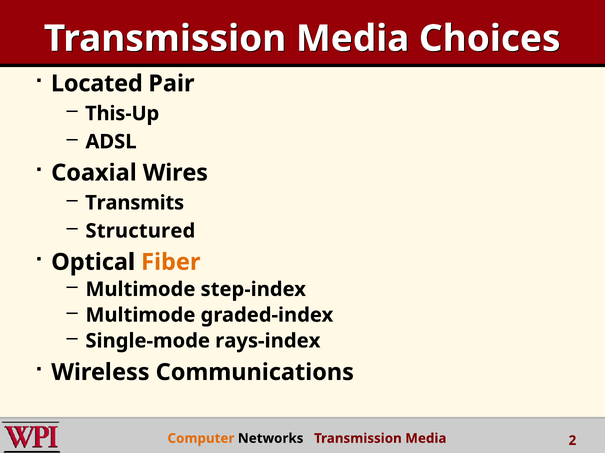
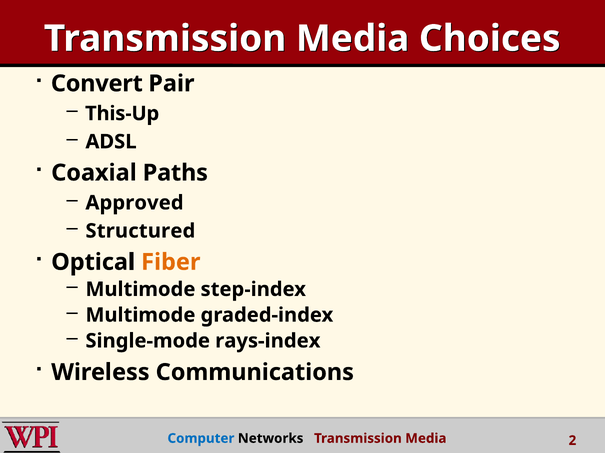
Located: Located -> Convert (97, 84)
Wires: Wires -> Paths (175, 173)
Transmits: Transmits -> Approved (135, 203)
Computer colour: orange -> blue (201, 439)
